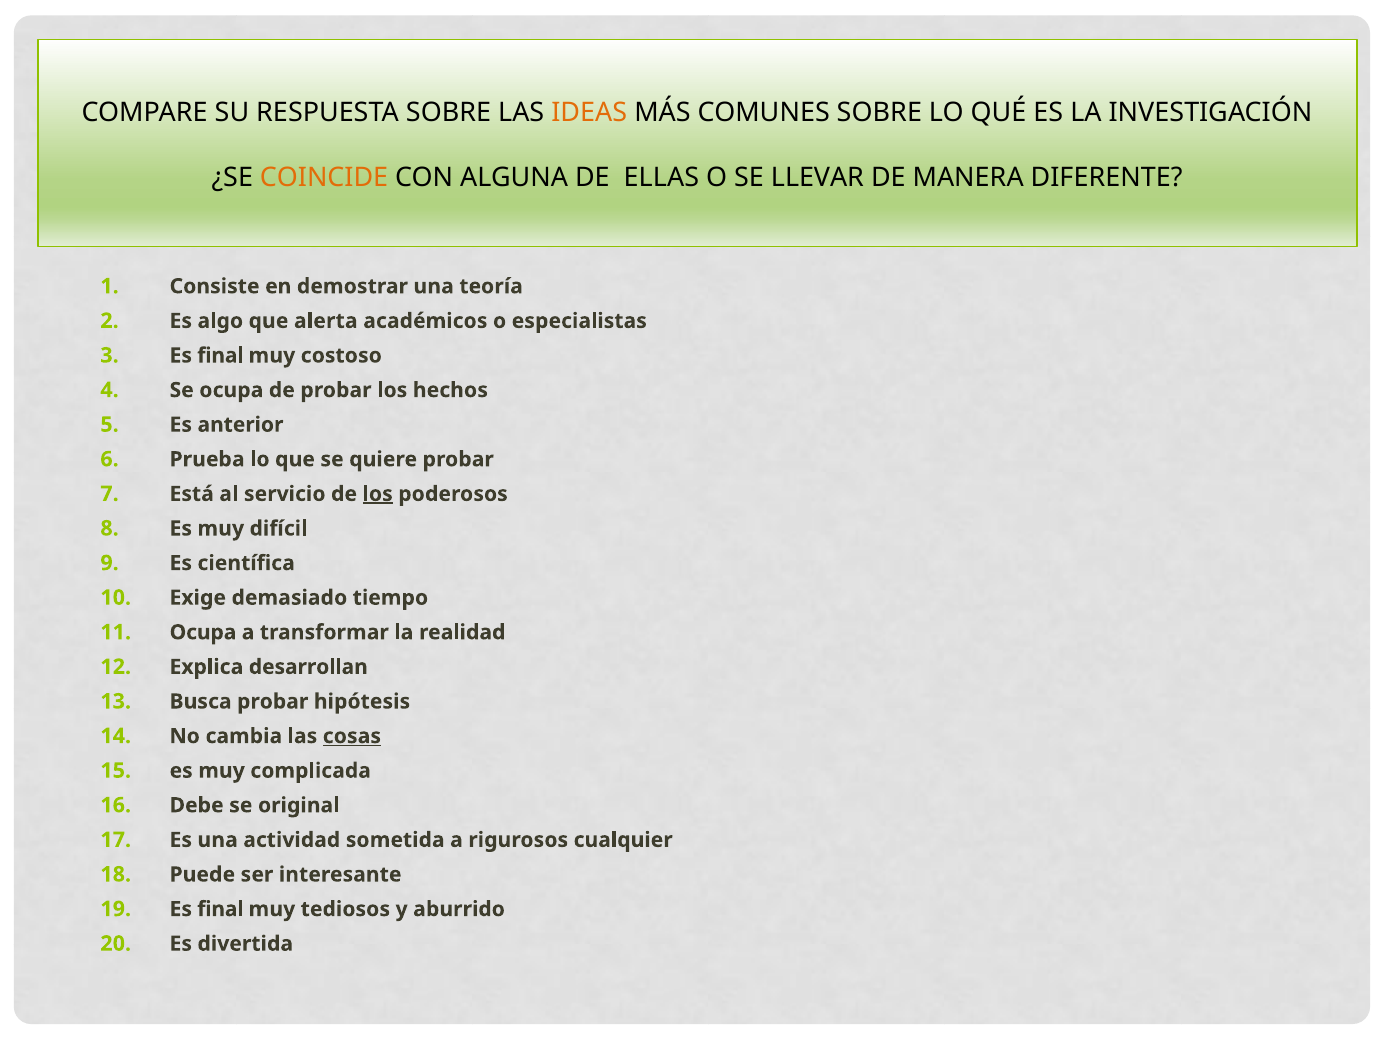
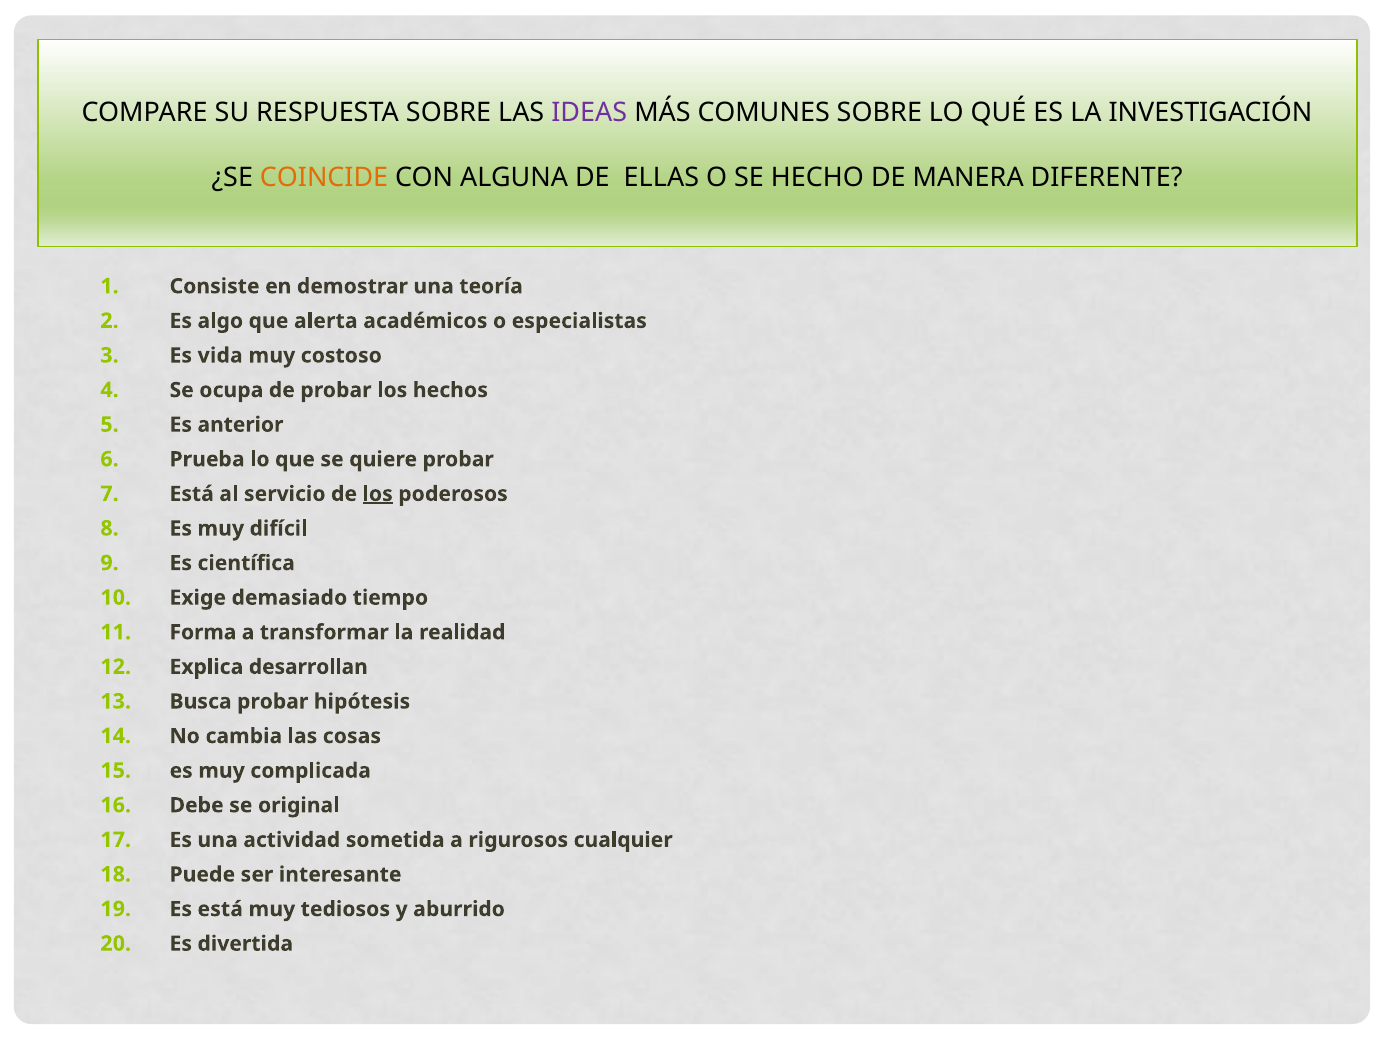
IDEAS colour: orange -> purple (589, 112)
LLEVAR: LLEVAR -> HECHO (817, 177)
final: final -> vida (220, 356)
Ocupa: Ocupa -> Forma (203, 632)
cosas underline: present -> none (352, 736)
final: final -> está (220, 909)
